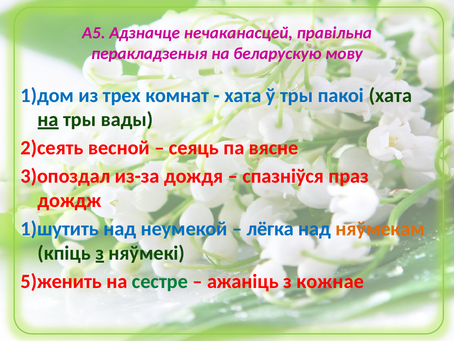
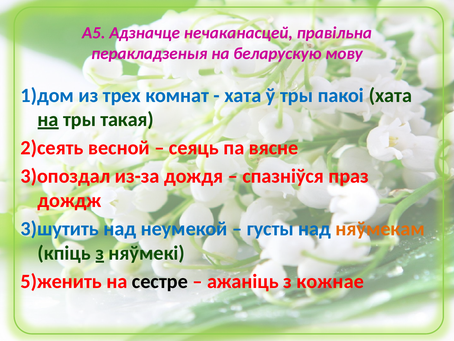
вады: вады -> такая (127, 119)
1)шутить: 1)шутить -> 3)шутить (60, 228)
лёгка: лёгка -> густы (270, 228)
сестре colour: green -> black (160, 281)
